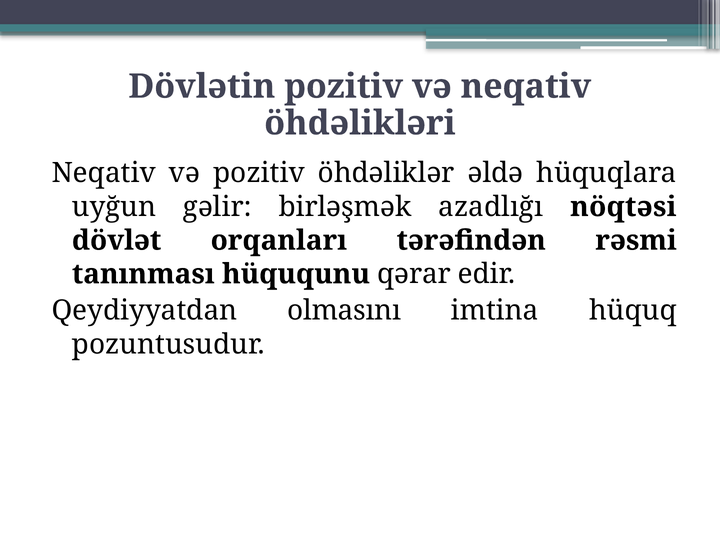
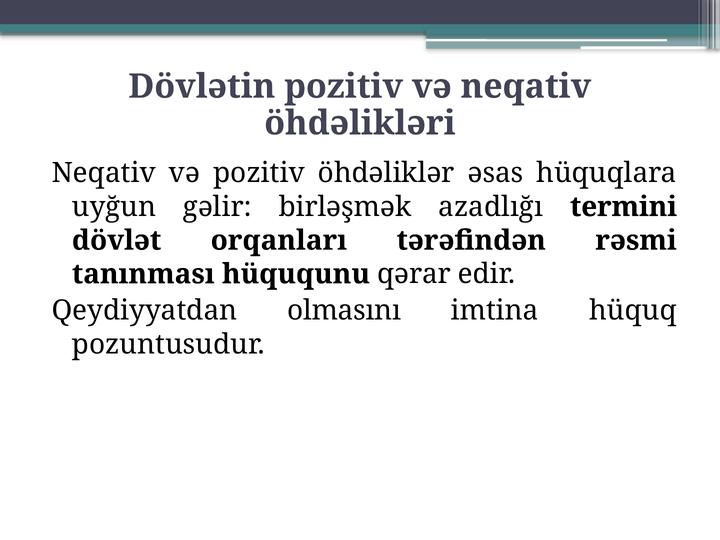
əldə: əldə -> əsas (496, 173)
nöqtəsi: nöqtəsi -> termini (624, 207)
